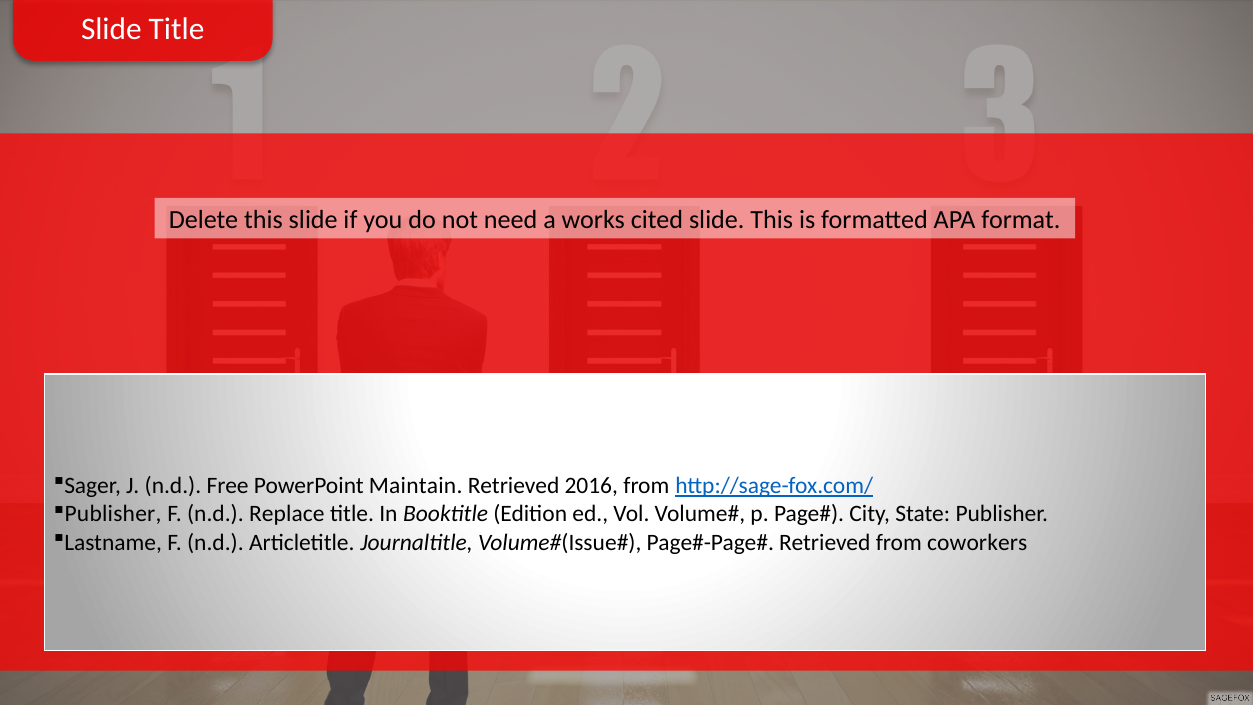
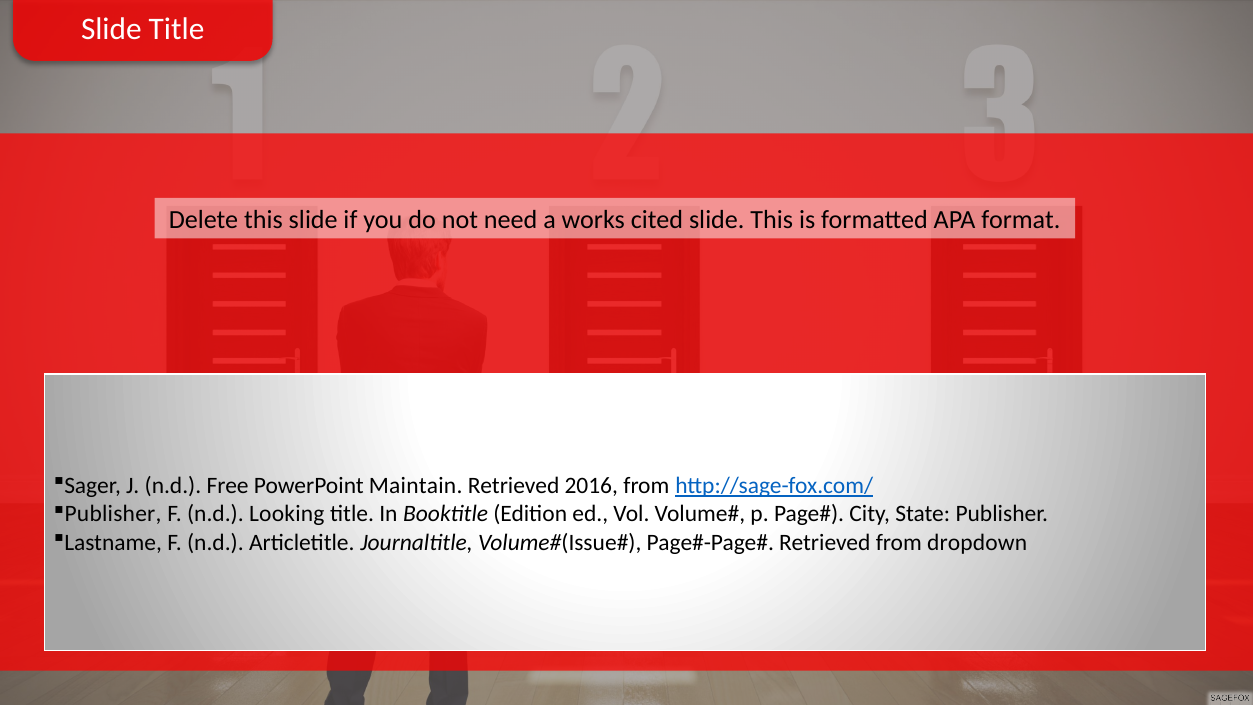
Replace: Replace -> Looking (287, 514)
coworkers: coworkers -> dropdown (977, 542)
